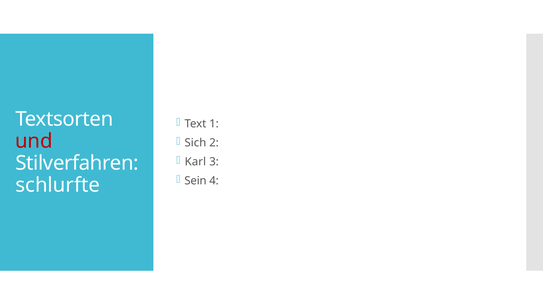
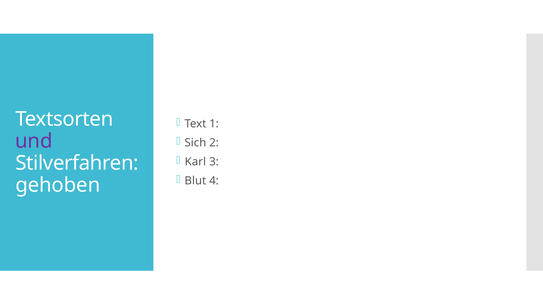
und colour: red -> purple (34, 141)
Sein: Sein -> Blut (195, 181)
schlurfte: schlurfte -> gehoben (58, 185)
